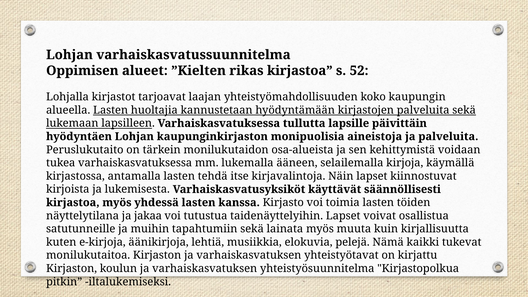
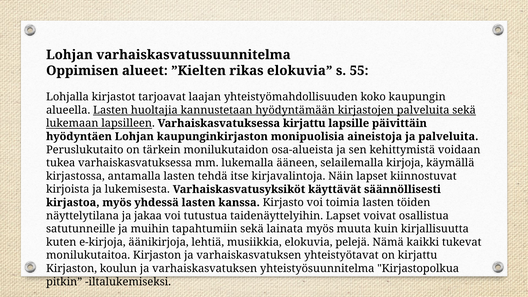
rikas kirjastoa: kirjastoa -> elokuvia (300, 71)
52: 52 -> 55 (359, 71)
Varhaiskasvatuksessa tullutta: tullutta -> kirjattu (304, 123)
